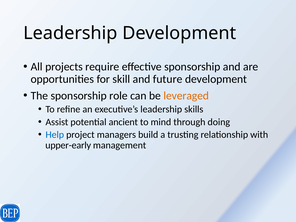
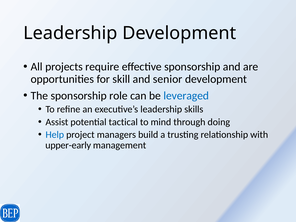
future: future -> senior (168, 79)
leveraged colour: orange -> blue (186, 96)
ancient: ancient -> tactical (123, 122)
